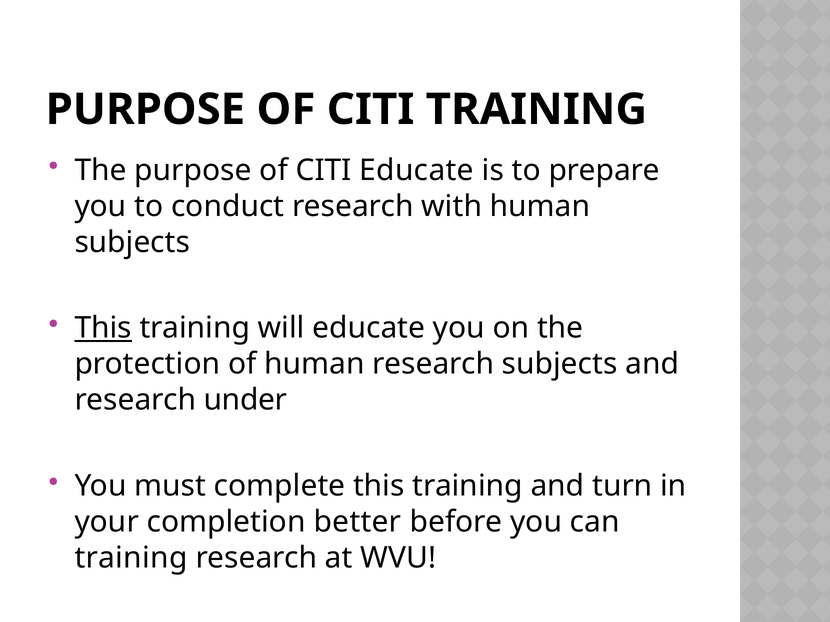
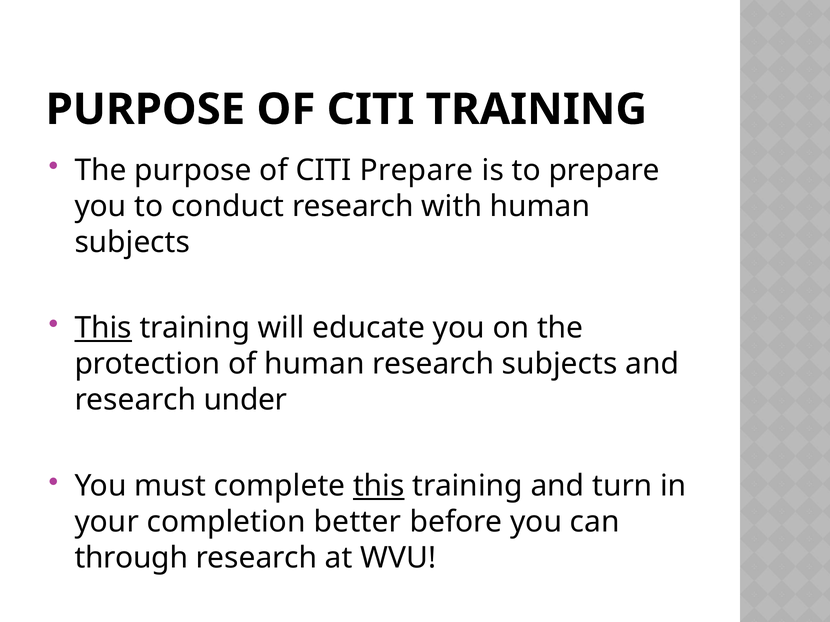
CITI Educate: Educate -> Prepare (417, 170)
this underline: none -> present (379, 486)
training: training -> through (131, 558)
